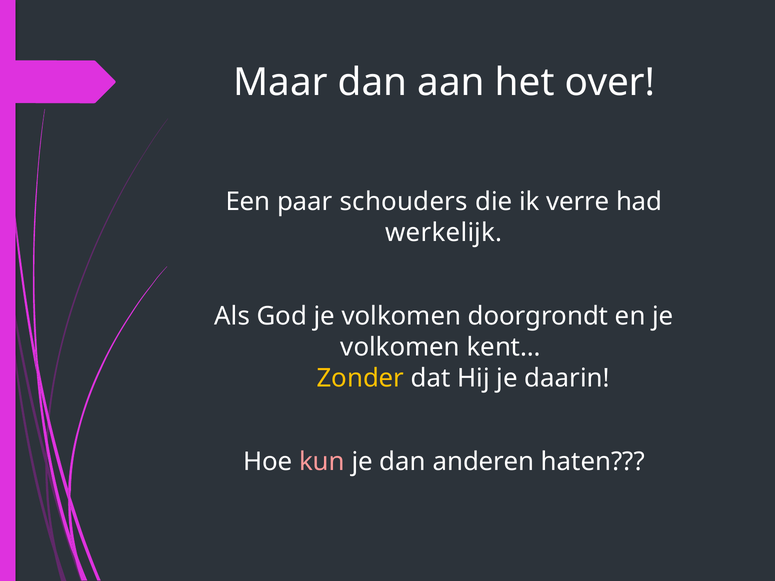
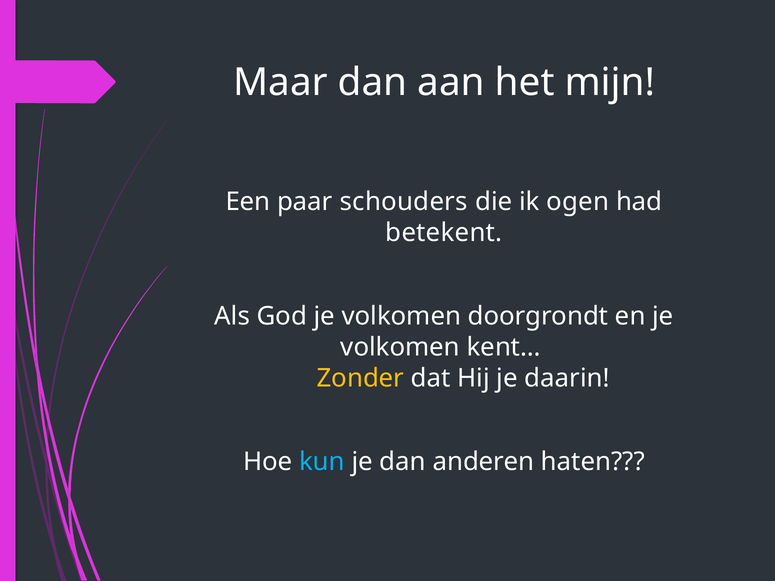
over: over -> mijn (610, 83)
verre: verre -> ogen (578, 202)
werkelijk: werkelijk -> betekent (444, 233)
kun colour: pink -> light blue (322, 462)
